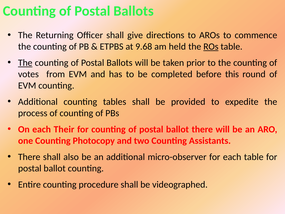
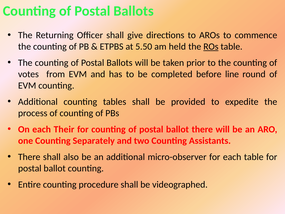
9.68: 9.68 -> 5.50 (144, 47)
The underline: present -> none (25, 63)
this: this -> line (232, 74)
Photocopy: Photocopy -> Separately (94, 141)
